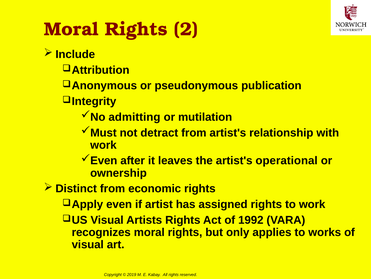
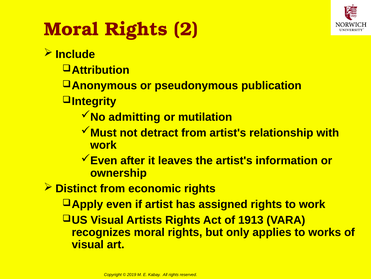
operational: operational -> information (287, 160)
1992: 1992 -> 1913 (251, 219)
